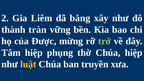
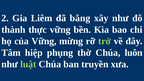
tràn: tràn -> thực (38, 30)
của Được: Được -> Vững (44, 41)
Chúa hiệp: hiệp -> luôn (134, 53)
luật colour: yellow -> light green (28, 64)
